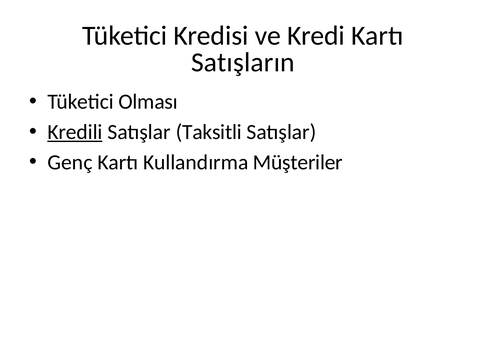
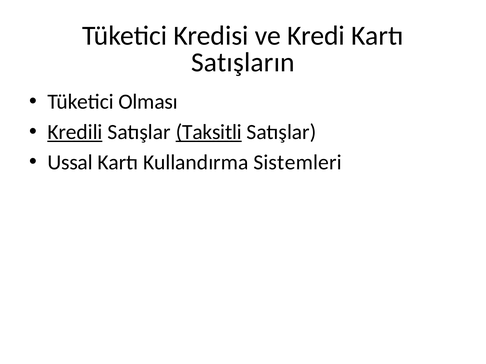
Taksitli underline: none -> present (209, 132)
Genç: Genç -> Ussal (70, 162)
Müşteriler: Müşteriler -> Sistemleri (298, 162)
